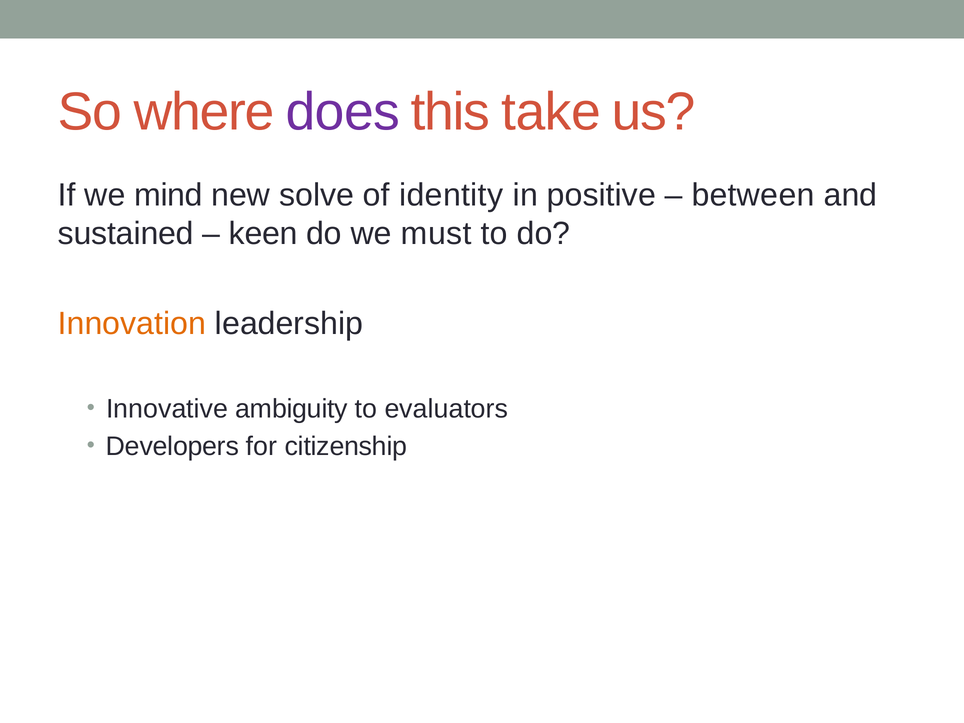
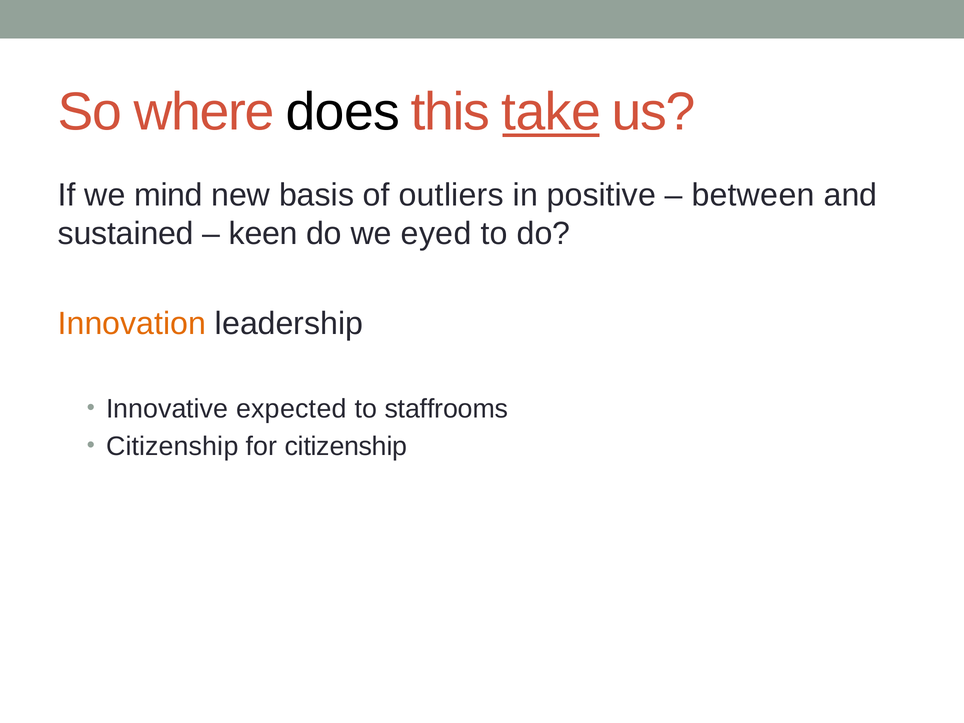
does colour: purple -> black (343, 112)
take underline: none -> present (551, 112)
solve: solve -> basis (317, 195)
identity: identity -> outliers (451, 195)
must: must -> eyed (436, 234)
ambiguity: ambiguity -> expected (291, 409)
evaluators: evaluators -> staffrooms (446, 409)
Developers: Developers -> Citizenship (172, 446)
